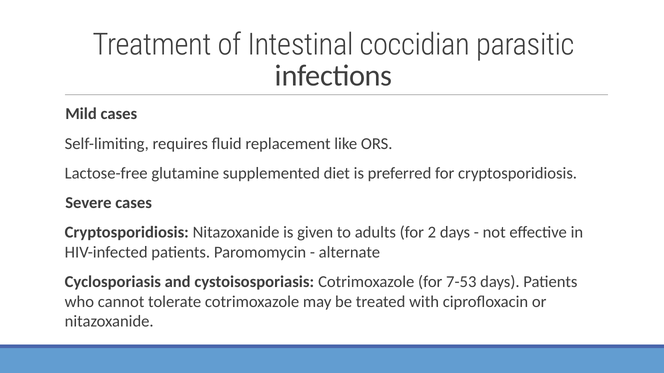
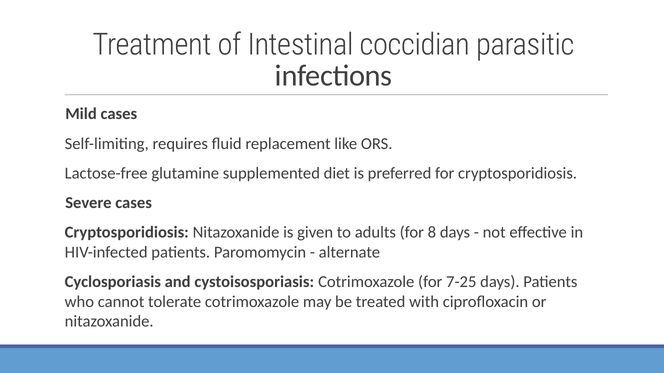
2: 2 -> 8 (432, 233)
7-53: 7-53 -> 7-25 (461, 282)
